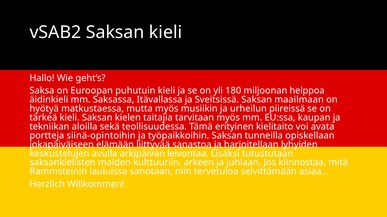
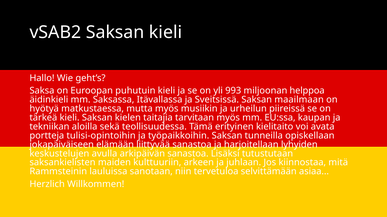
180: 180 -> 993 (233, 91)
siinä-opintoihin: siinä-opintoihin -> tulisi-opintoihin (101, 136)
arkipäivän leivontaa: leivontaa -> sanastoa (188, 154)
